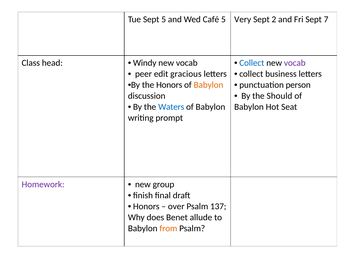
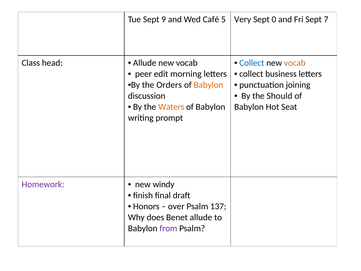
Sept 5: 5 -> 9 (164, 19)
2: 2 -> 0 (274, 19)
vocab colour: purple -> orange (295, 63)
Windy: Windy -> Allude (145, 63)
gracious: gracious -> morning (186, 74)
the Honors: Honors -> Orders (169, 85)
person: person -> joining (298, 85)
Waters colour: blue -> orange (171, 107)
group: group -> windy (164, 184)
from colour: orange -> purple (168, 228)
